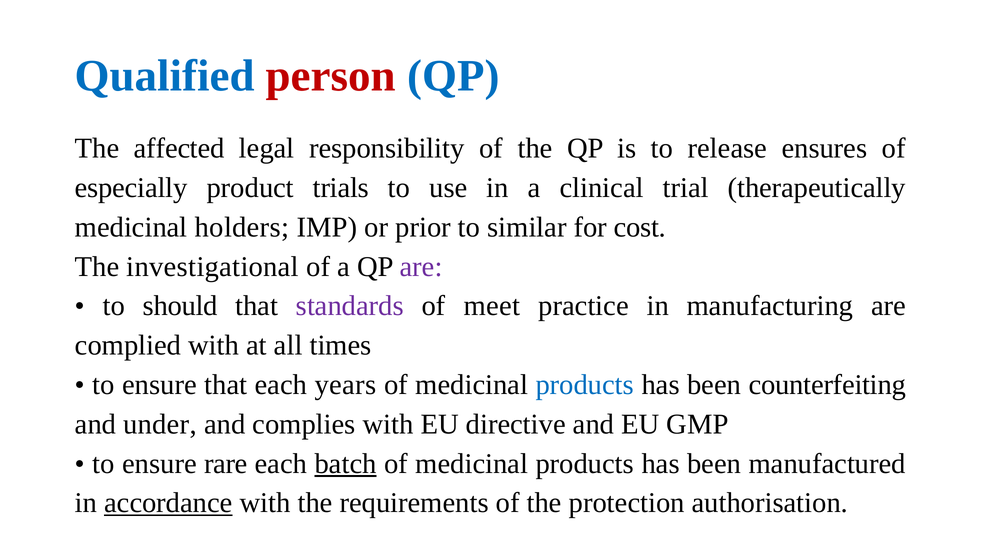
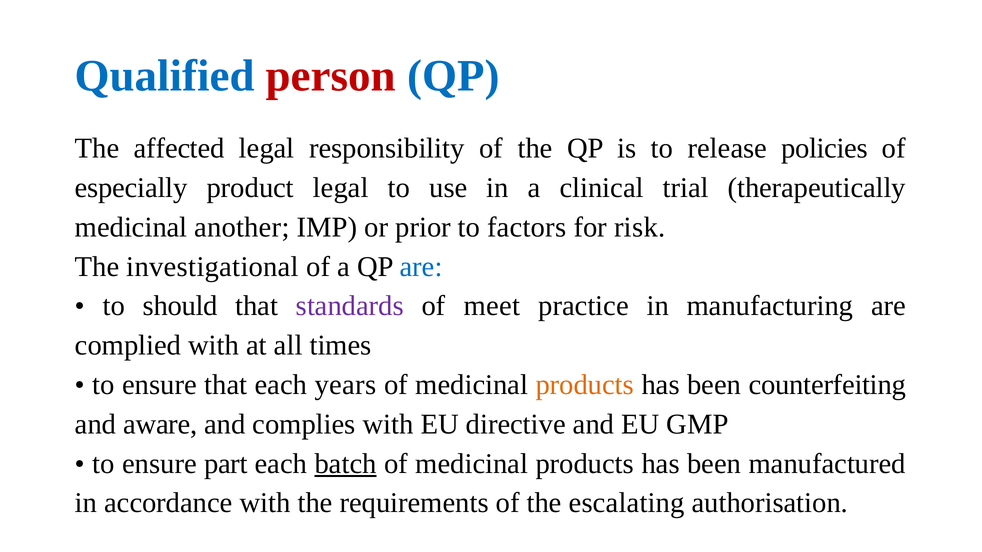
ensures: ensures -> policies (825, 148)
product trials: trials -> legal (341, 188)
holders: holders -> another (242, 227)
similar: similar -> factors (527, 227)
cost: cost -> risk (640, 227)
are colour: purple -> blue (421, 267)
products colour: blue -> orange (585, 385)
under: under -> aware (160, 424)
rare: rare -> part (226, 464)
accordance underline: present -> none (168, 503)
protection: protection -> escalating (627, 503)
